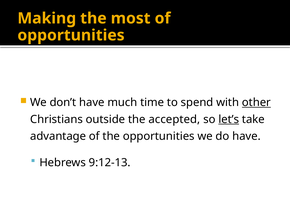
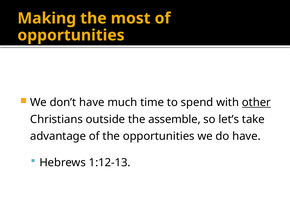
accepted: accepted -> assemble (174, 120)
let’s underline: present -> none (229, 120)
9:12-13: 9:12-13 -> 1:12-13 (110, 163)
